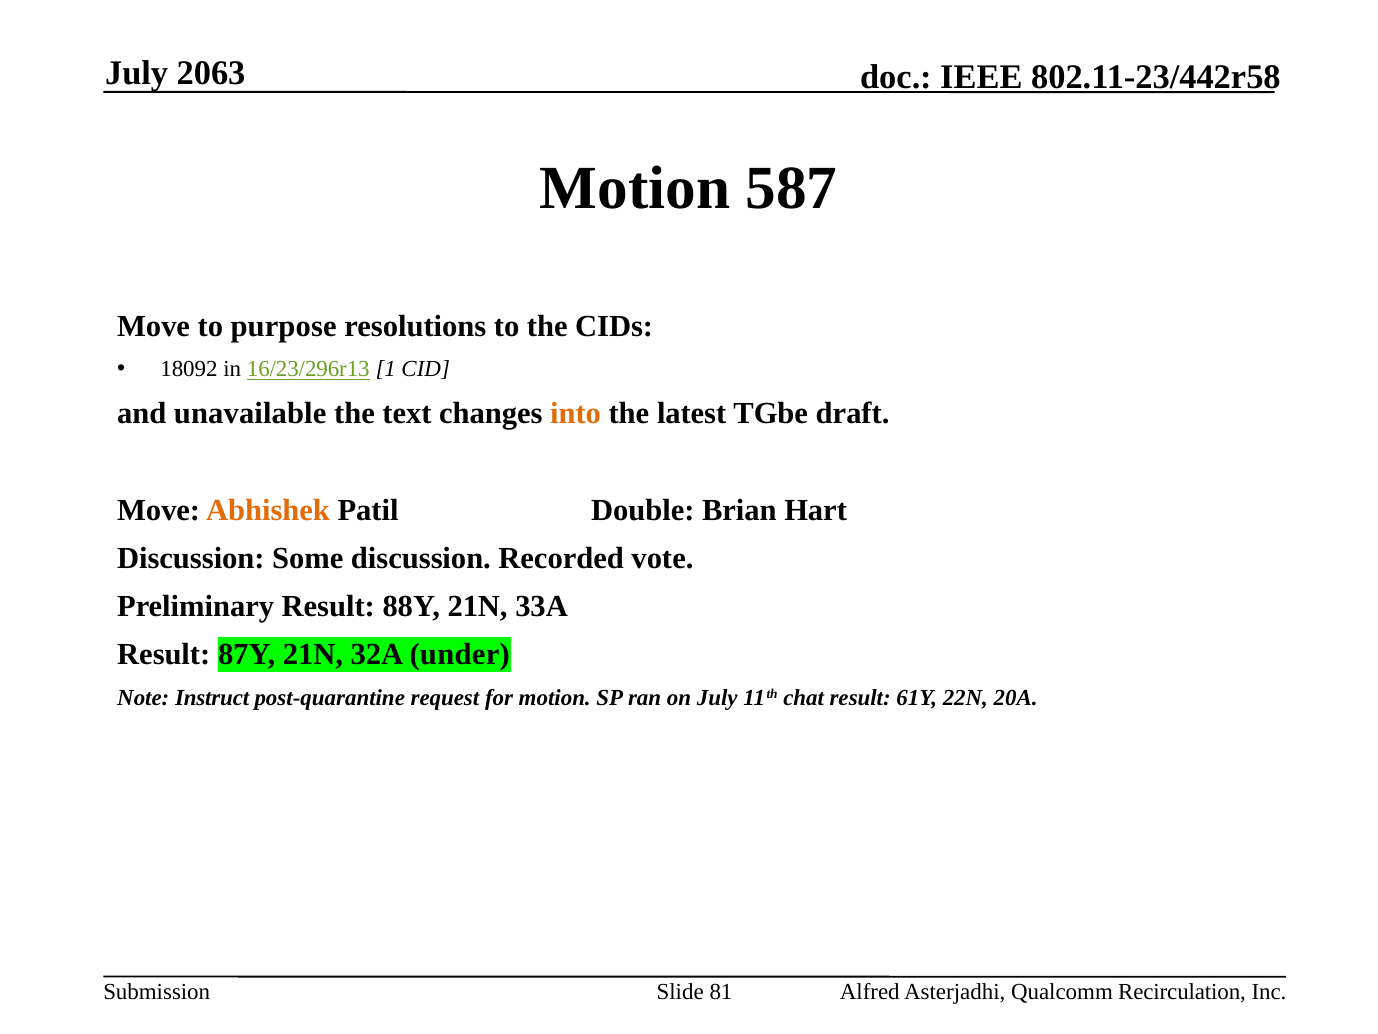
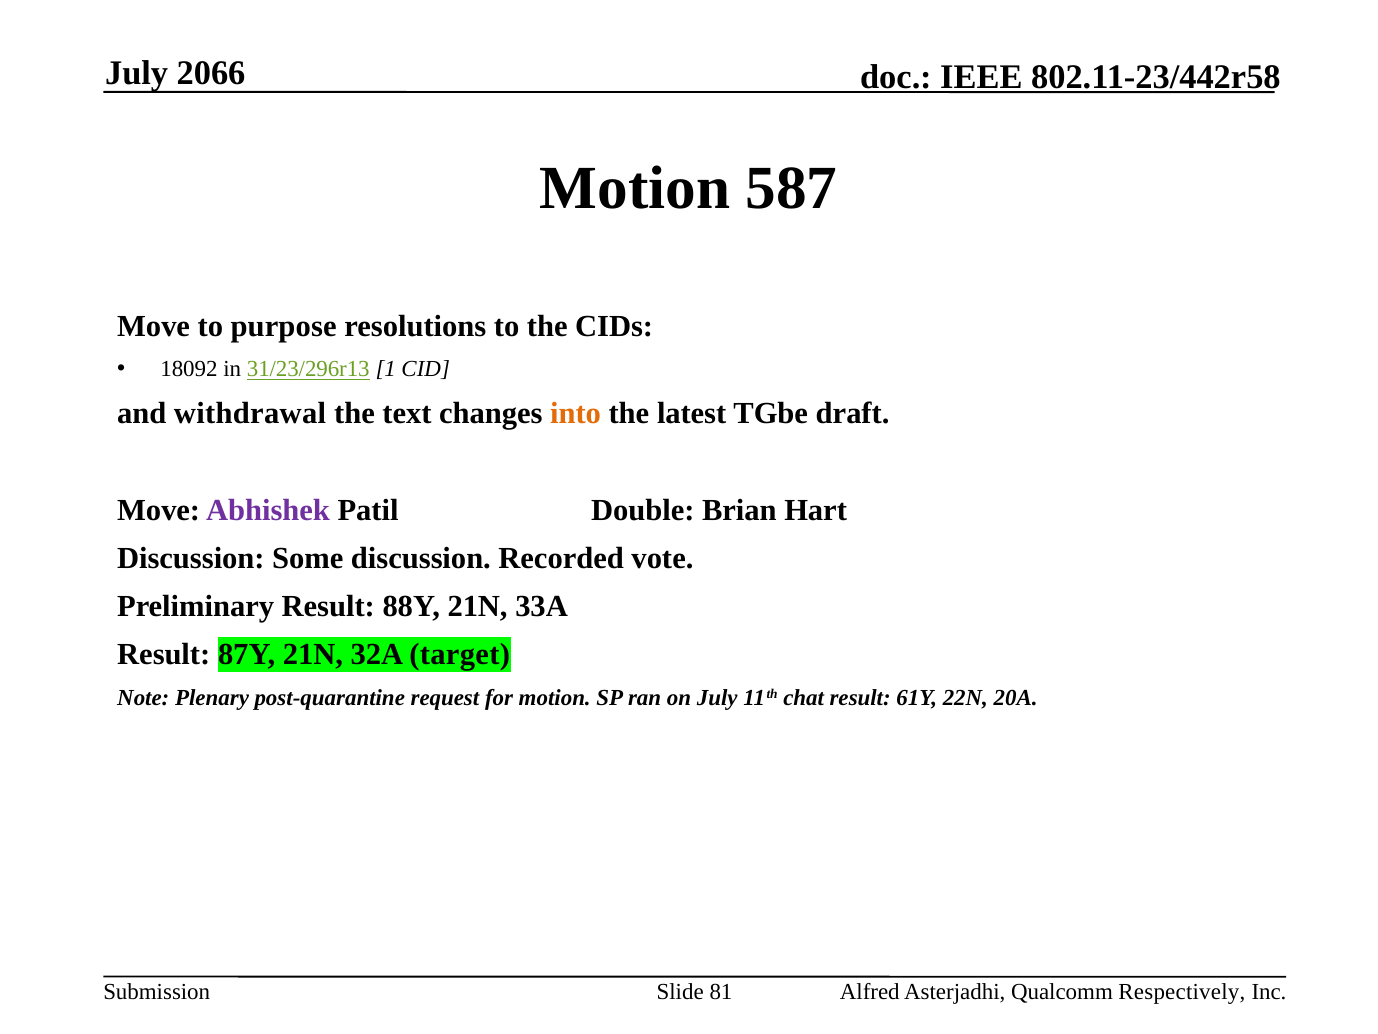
2063: 2063 -> 2066 (211, 73)
16/23/296r13: 16/23/296r13 -> 31/23/296r13 (308, 369)
unavailable: unavailable -> withdrawal (250, 413)
Abhishek colour: orange -> purple (268, 510)
under: under -> target (460, 654)
Instruct: Instruct -> Plenary (212, 698)
Recirculation: Recirculation -> Respectively (1182, 991)
